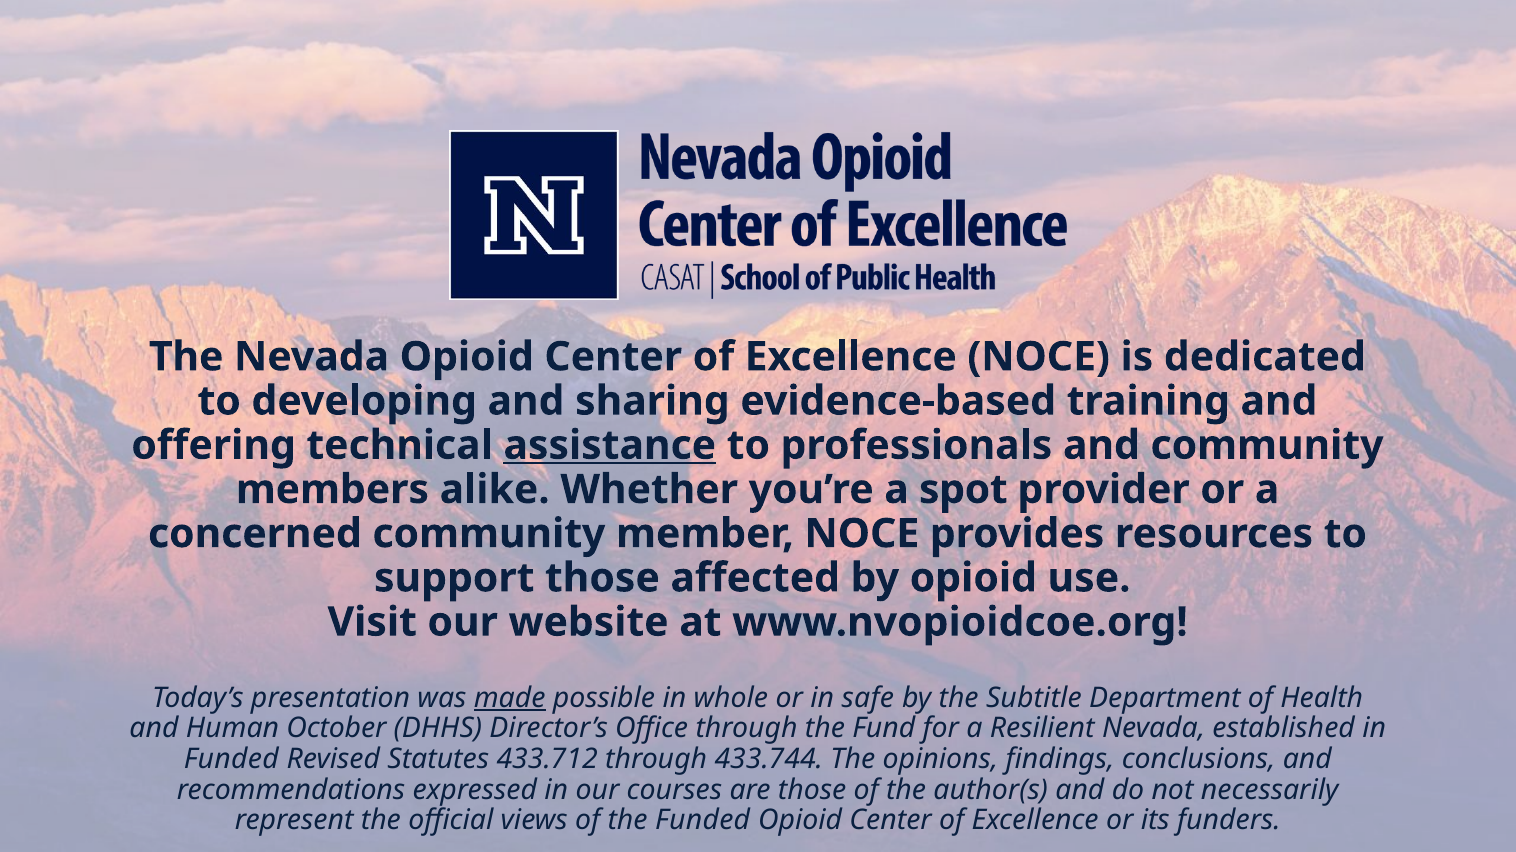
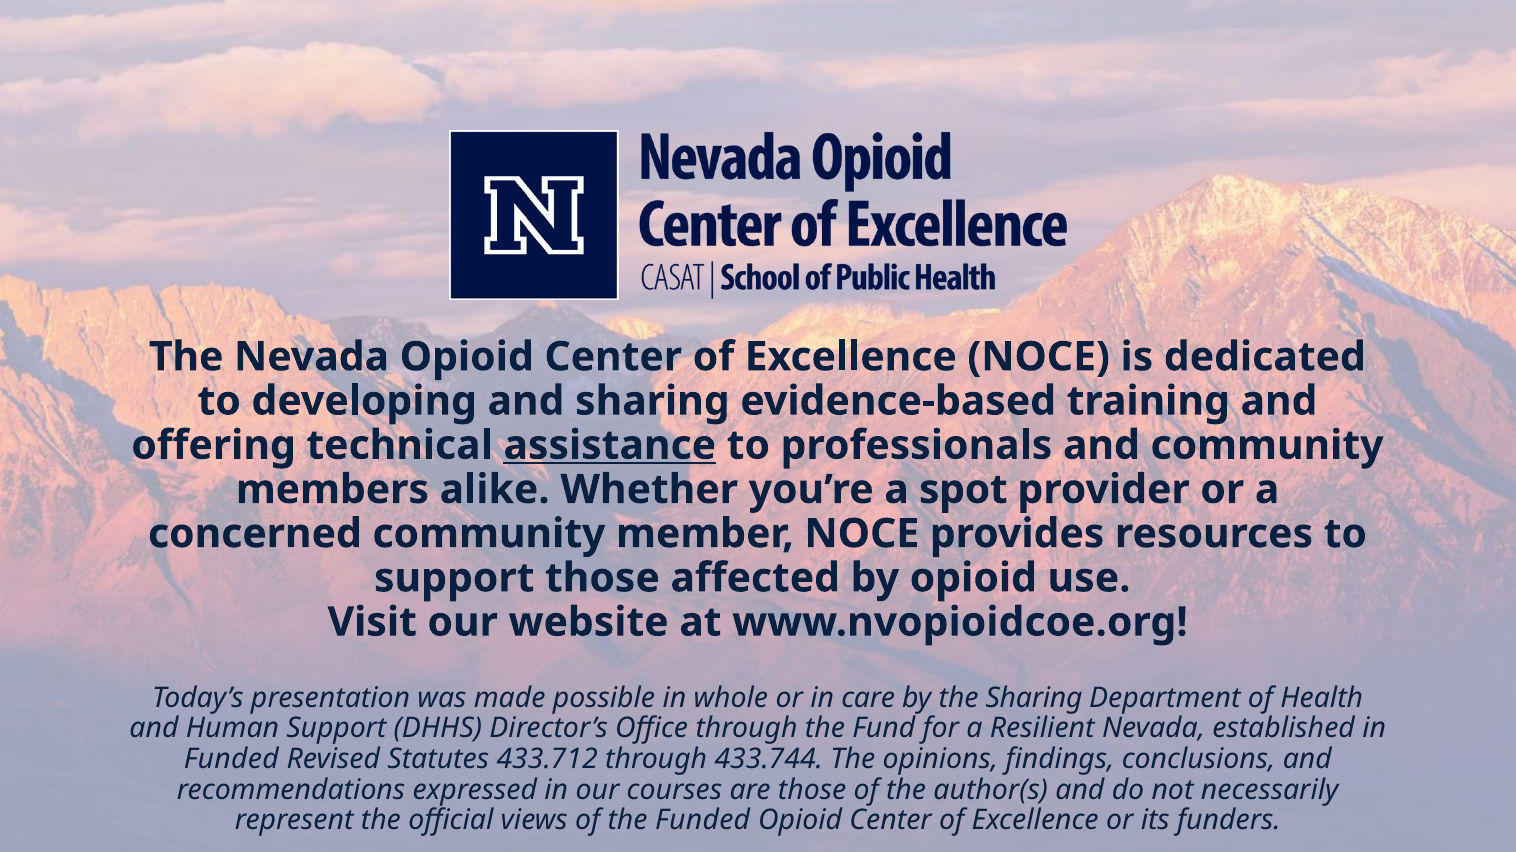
made underline: present -> none (510, 698)
safe: safe -> care (868, 698)
the Subtitle: Subtitle -> Sharing (1034, 698)
Human October: October -> Support (336, 729)
